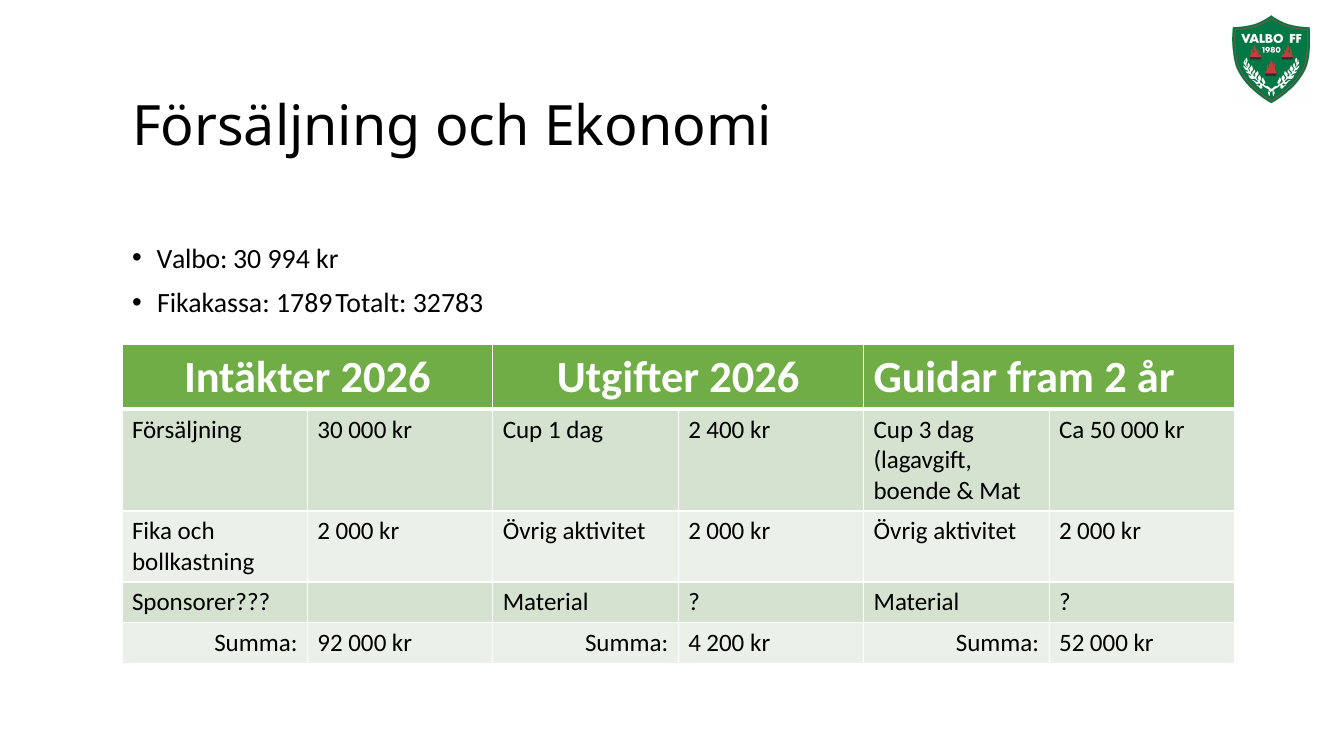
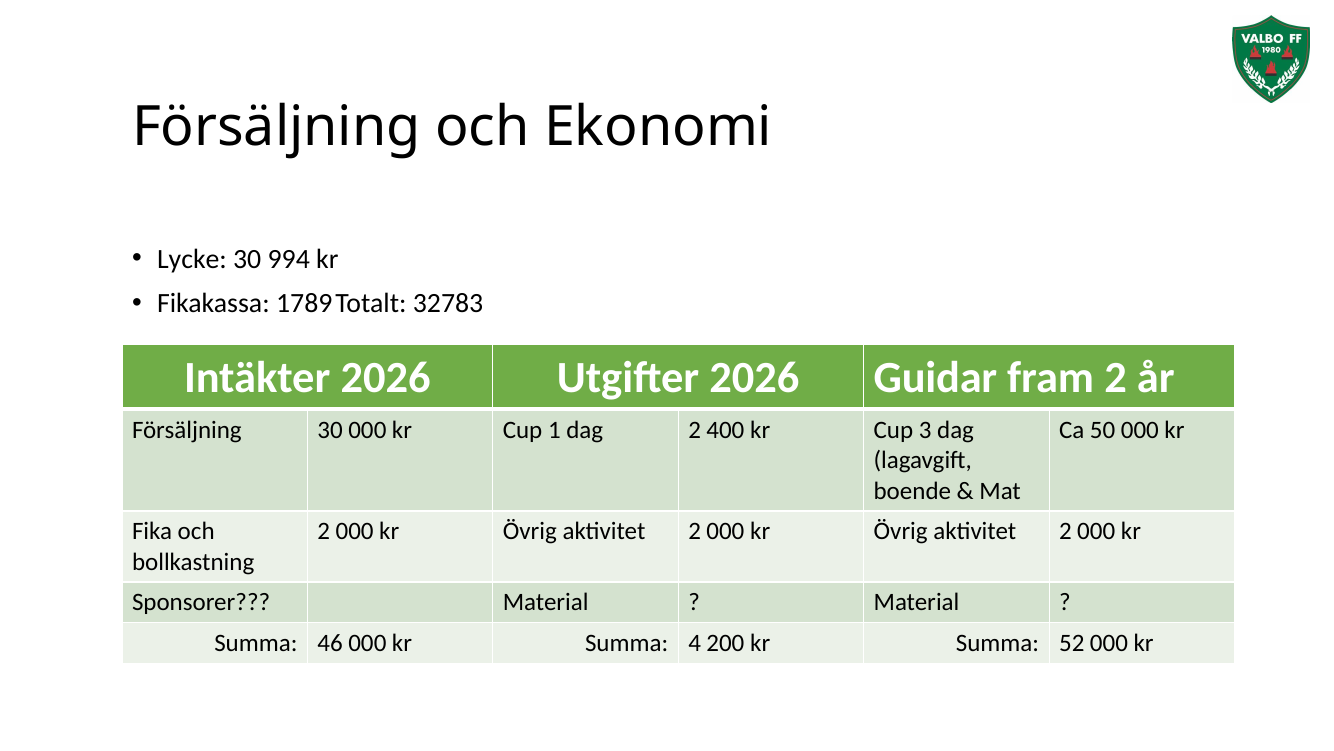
Valbo: Valbo -> Lycke (192, 259)
92: 92 -> 46 (330, 643)
